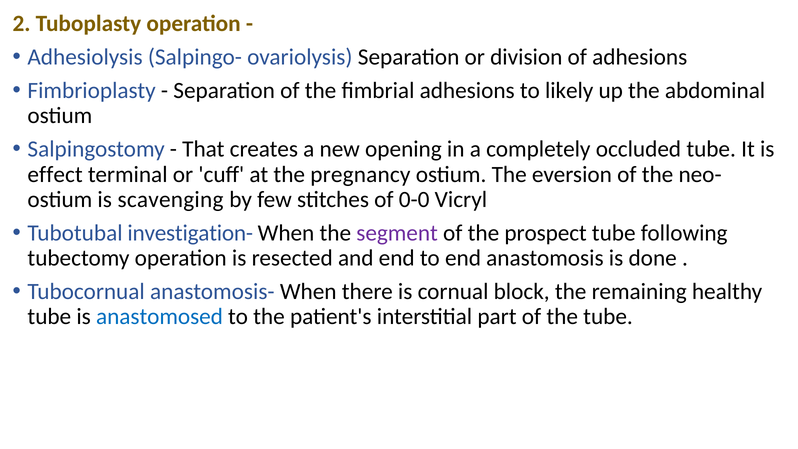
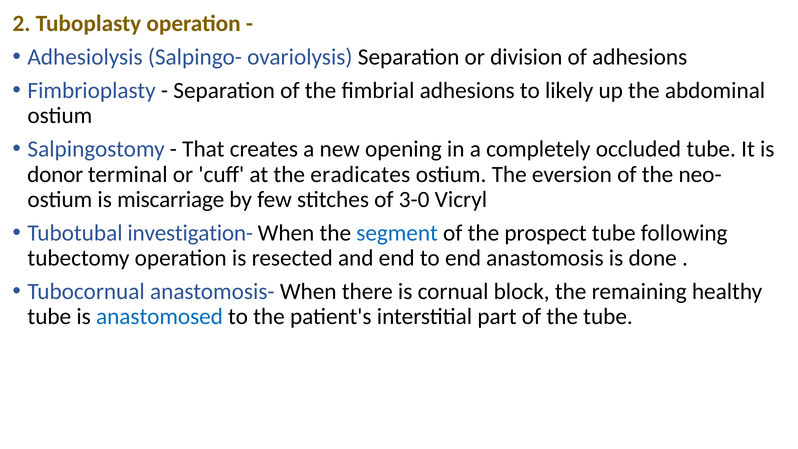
effect: effect -> donor (55, 174)
pregnancy: pregnancy -> eradicates (360, 174)
scavenging: scavenging -> miscarriage (171, 199)
0-0: 0-0 -> 3-0 (414, 199)
segment colour: purple -> blue (397, 233)
